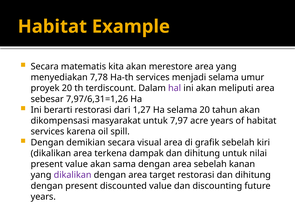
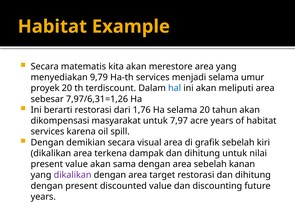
7,78: 7,78 -> 9,79 (99, 77)
hal colour: purple -> blue (175, 88)
1,27: 1,27 -> 1,76 (142, 110)
